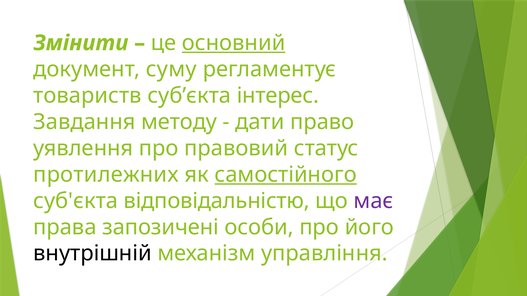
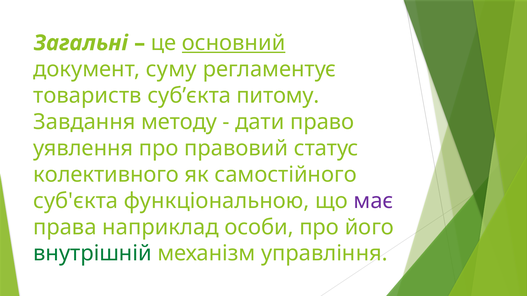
Змінити: Змінити -> Загальні (81, 43)
інтерес: інтерес -> питому (278, 96)
протилежних: протилежних -> колективного (106, 175)
самостійного underline: present -> none (286, 175)
відповідальністю: відповідальністю -> функціональною (217, 201)
запозичені: запозичені -> наприклад (160, 227)
внутрішній colour: black -> green (92, 254)
